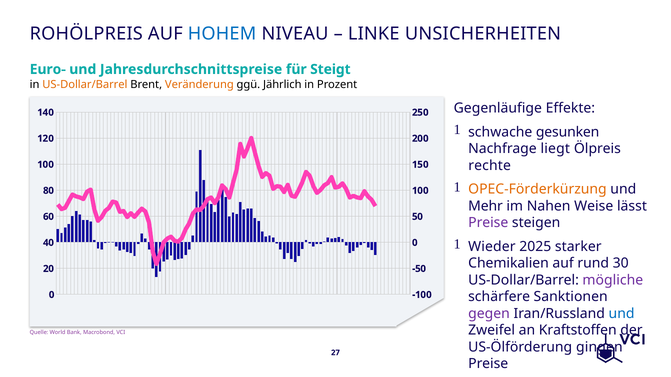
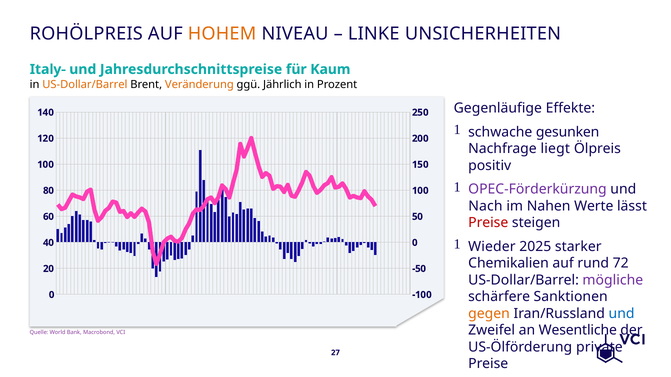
HOHEM colour: blue -> orange (222, 34)
Euro-: Euro- -> Italy- (48, 69)
Steigt: Steigt -> Kaum (330, 69)
rechte: rechte -> positiv (490, 166)
OPEC-Förderkürzung colour: orange -> purple (537, 189)
Mehr: Mehr -> Nach (485, 206)
Weise: Weise -> Werte (594, 206)
Preise colour: purple -> red (488, 223)
30: 30 -> 72 (621, 264)
gegen colour: purple -> orange (489, 314)
Kraftstoffen: Kraftstoffen -> Wesentliche (578, 331)
gingen: gingen -> private (599, 347)
